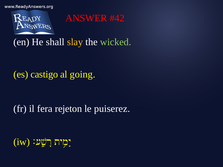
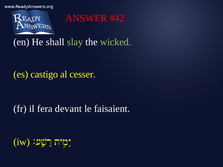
slay colour: yellow -> light green (75, 42)
going: going -> cesser (83, 74)
rejeton: rejeton -> devant (68, 109)
puiserez: puiserez -> faisaient (112, 109)
